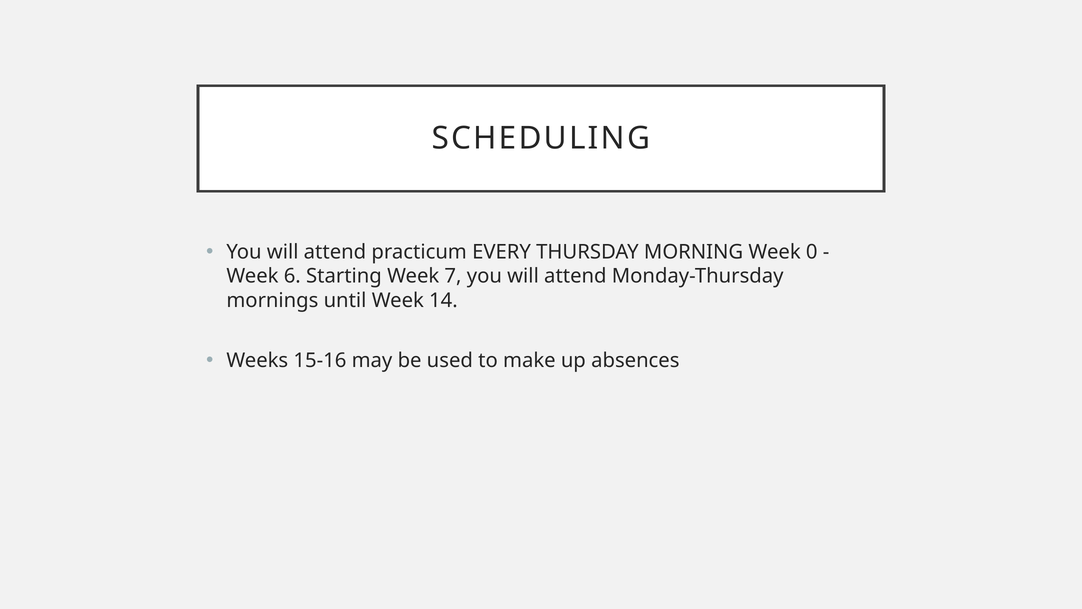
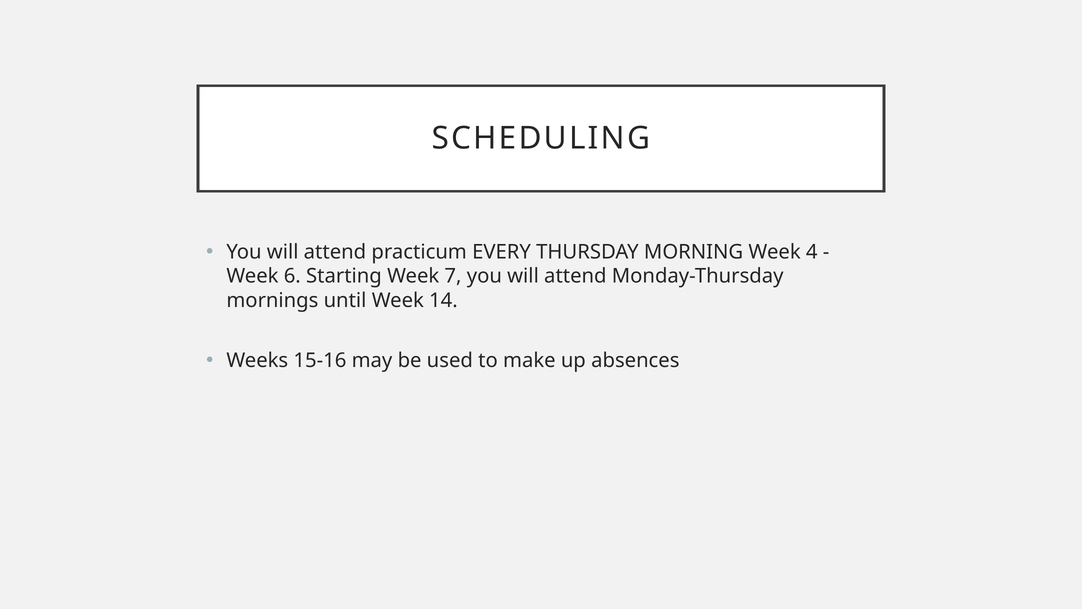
0: 0 -> 4 (812, 252)
